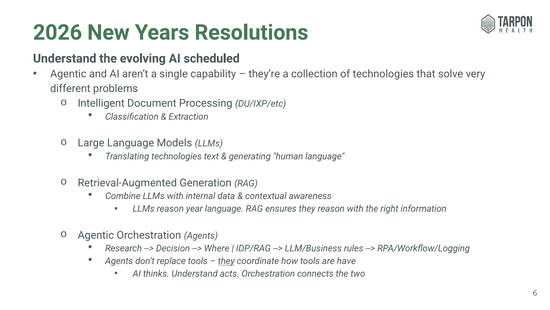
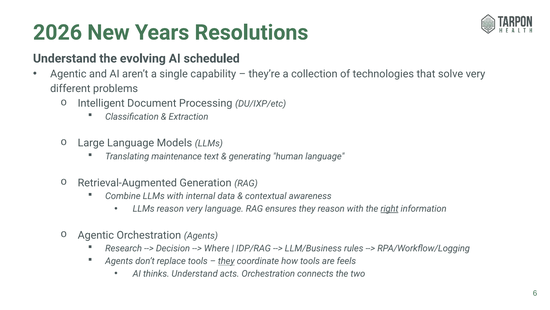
Translating technologies: technologies -> maintenance (177, 156)
reason year: year -> very (194, 208)
right underline: none -> present (389, 208)
have: have -> feels (346, 261)
